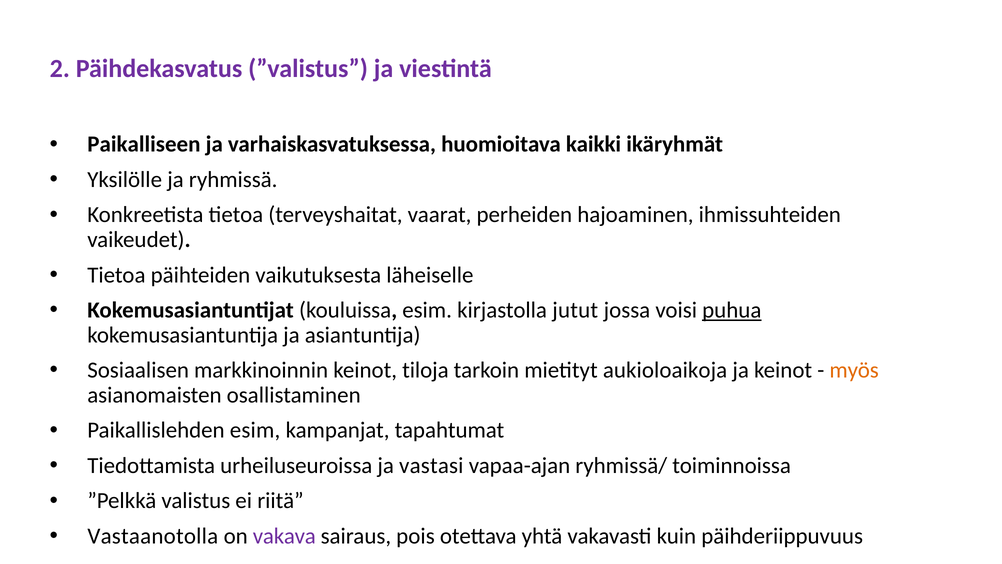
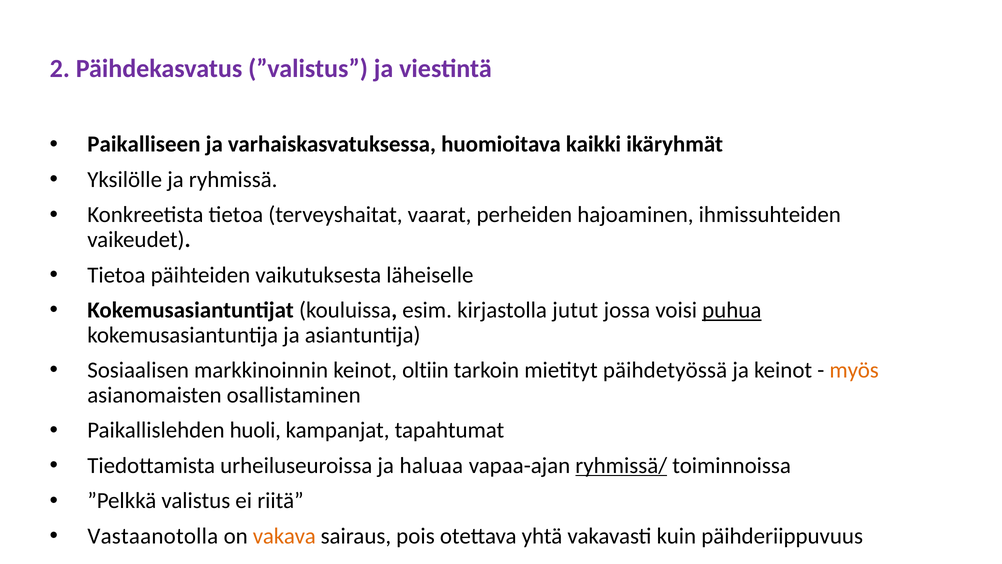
tiloja: tiloja -> oltiin (425, 370)
aukioloaikoja: aukioloaikoja -> päihdetyössä (665, 370)
Paikallislehden esim: esim -> huoli (255, 430)
vastasi: vastasi -> haluaa (431, 465)
ryhmissä/ underline: none -> present (621, 465)
vakava colour: purple -> orange (284, 536)
